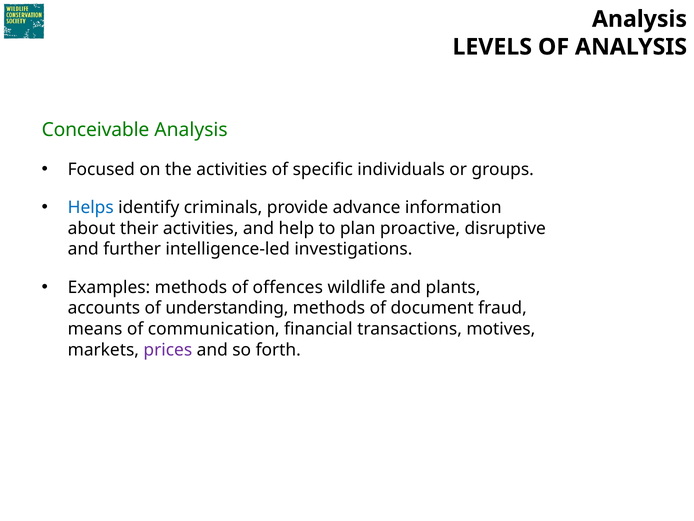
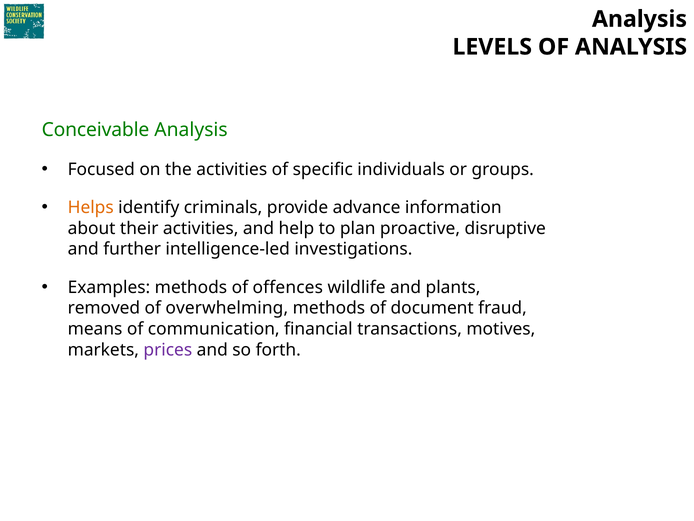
Helps colour: blue -> orange (91, 207)
accounts: accounts -> removed (104, 308)
understanding: understanding -> overwhelming (227, 308)
